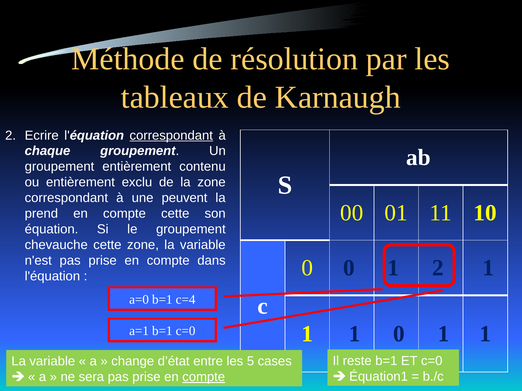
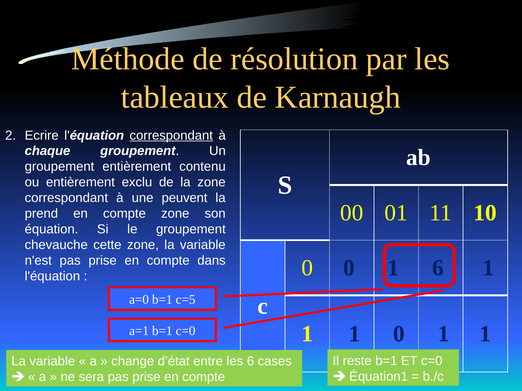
compte cette: cette -> zone (175, 214)
0 1 2: 2 -> 6 (438, 268)
c=4: c=4 -> c=5 (186, 300)
les 5: 5 -> 6 (250, 362)
compte underline: present -> none (204, 377)
